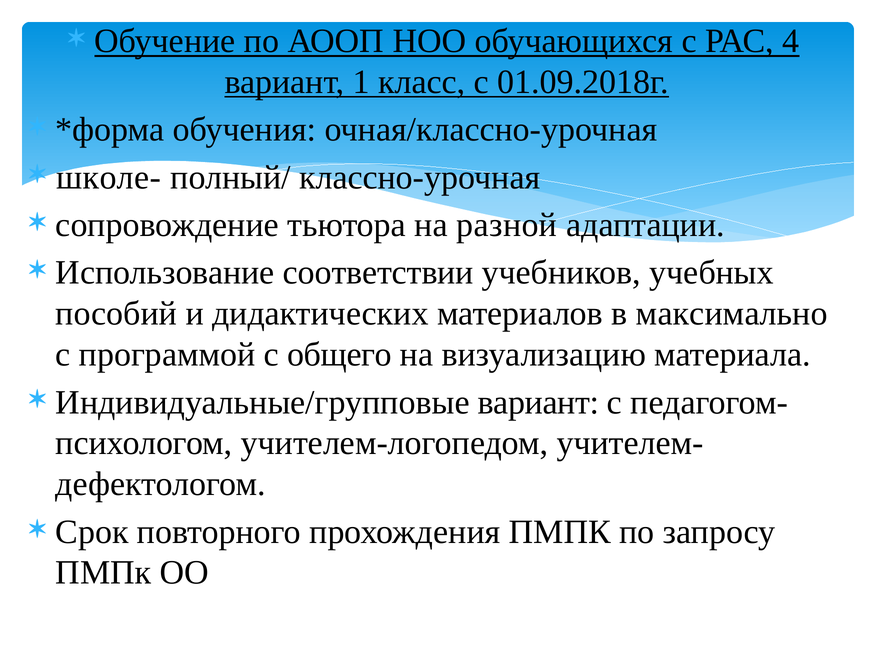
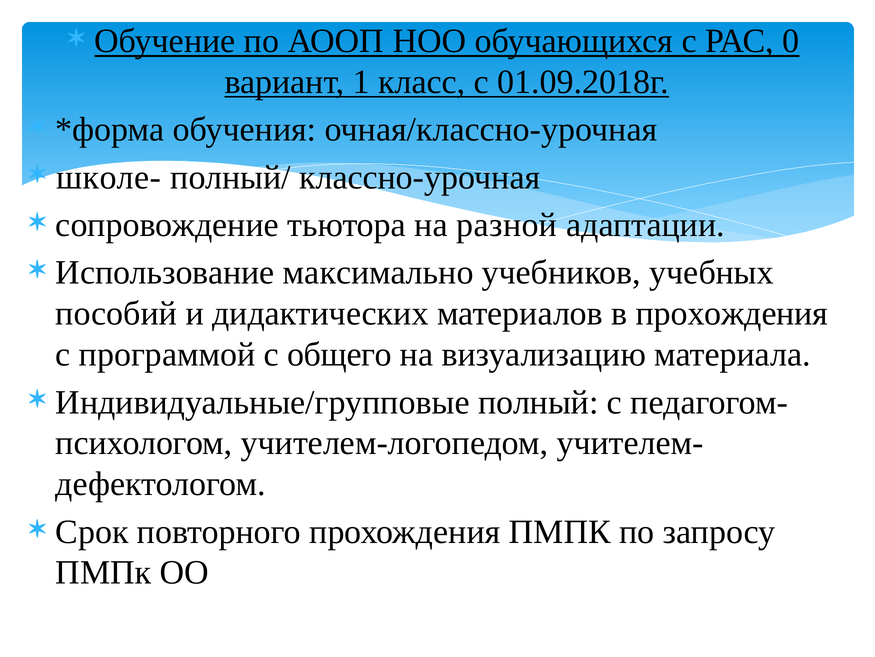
4: 4 -> 0 (791, 41)
соответствии: соответствии -> максимально (378, 272)
в максимально: максимально -> прохождения (732, 313)
Индивидуальные/групповые вариант: вариант -> полный (538, 402)
